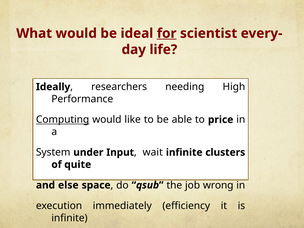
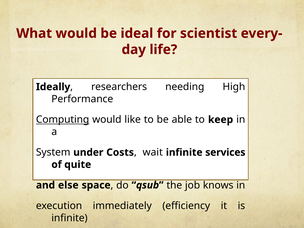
for underline: present -> none (167, 33)
price: price -> keep (221, 120)
Input: Input -> Costs (120, 152)
clusters: clusters -> services (225, 152)
wrong: wrong -> knows (218, 185)
